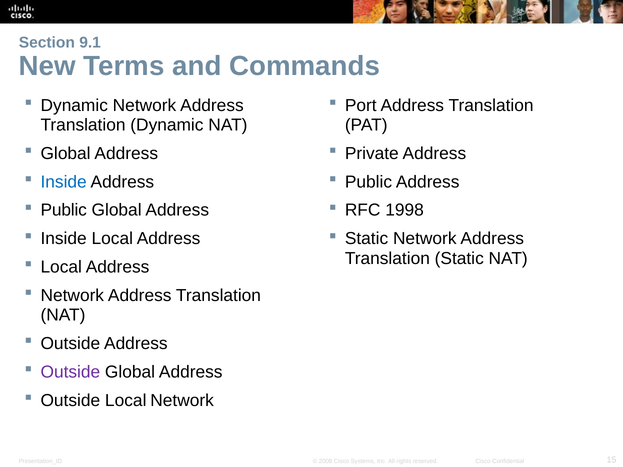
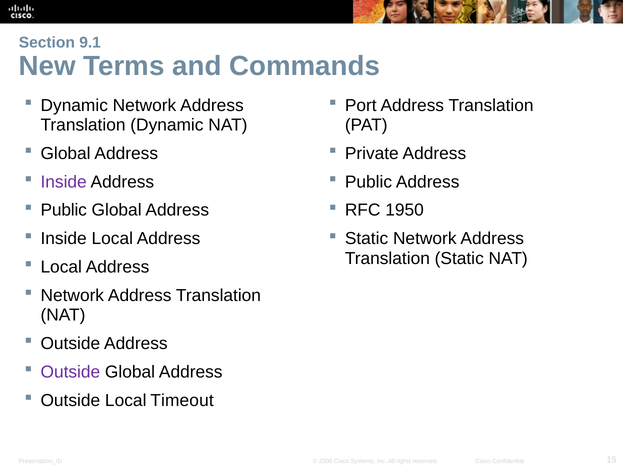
Inside colour: blue -> purple (64, 182)
1998: 1998 -> 1950 (405, 210)
Local Network: Network -> Timeout (182, 401)
